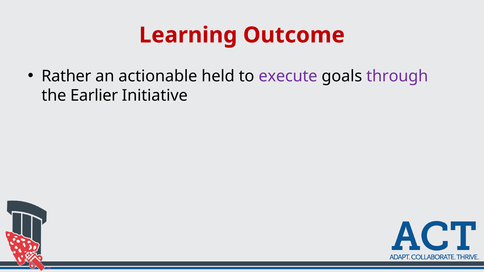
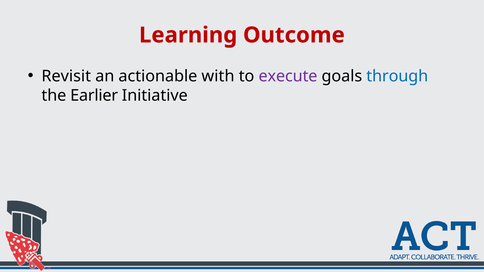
Rather: Rather -> Revisit (66, 76)
held: held -> with (218, 76)
through colour: purple -> blue (397, 76)
